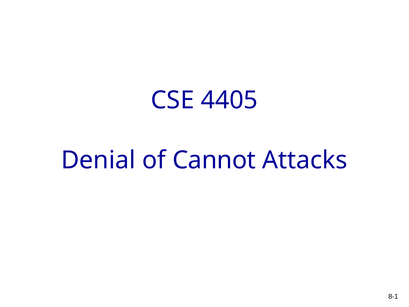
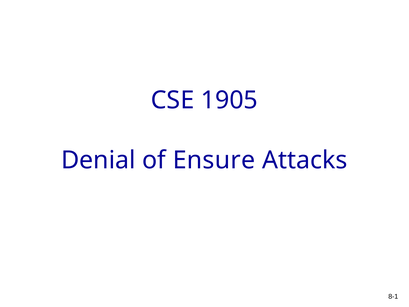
4405: 4405 -> 1905 (229, 100)
Cannot: Cannot -> Ensure (214, 160)
